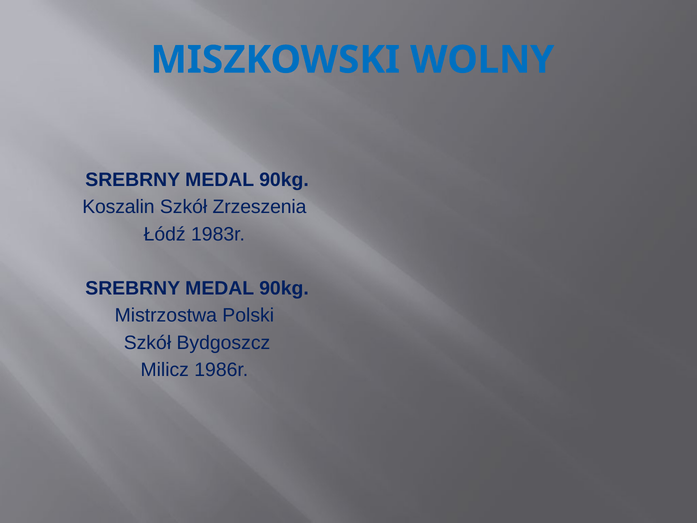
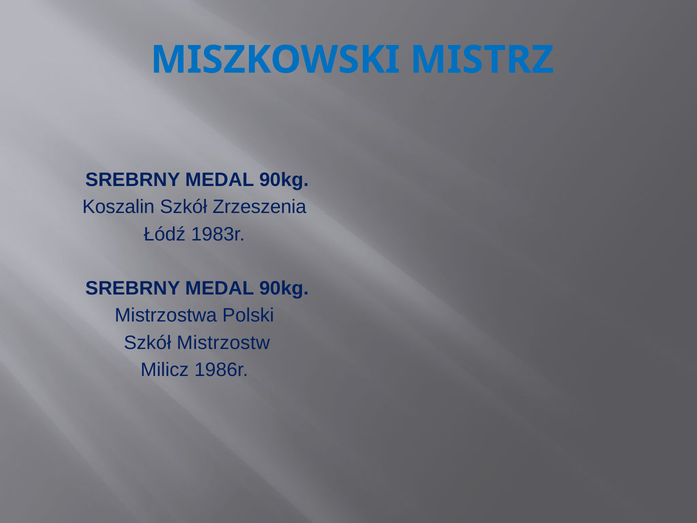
WOLNY: WOLNY -> MISTRZ (482, 60)
Bydgoszcz: Bydgoszcz -> Mistrzostw (223, 342)
